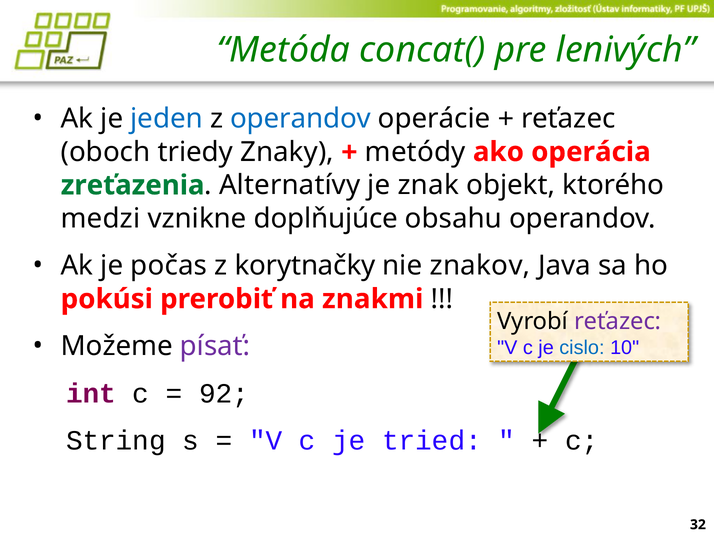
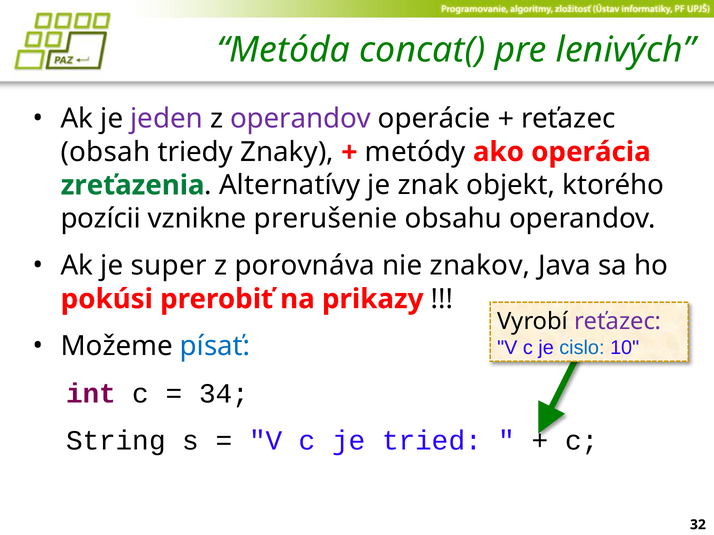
jeden colour: blue -> purple (167, 119)
operandov colour: blue -> purple (301, 119)
oboch: oboch -> obsah (105, 152)
medzi: medzi -> pozícii (101, 219)
doplňujúce: doplňujúce -> prerušenie (326, 219)
počas: počas -> super (169, 266)
korytnačky: korytnačky -> porovnáva (305, 266)
znakmi: znakmi -> prikazy (373, 299)
písať colour: purple -> blue (215, 347)
92: 92 -> 34 (224, 394)
